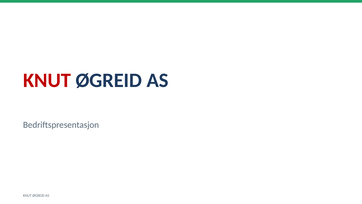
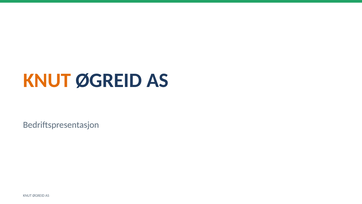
KNUT colour: red -> orange (47, 80)
